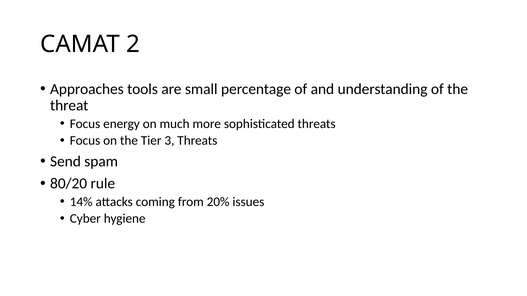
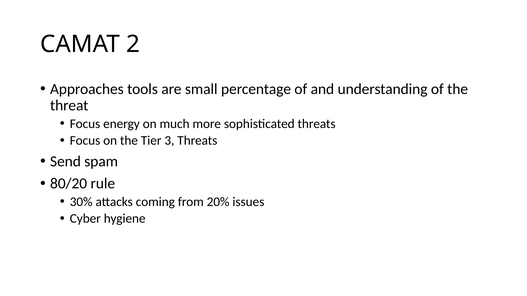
14%: 14% -> 30% (81, 202)
